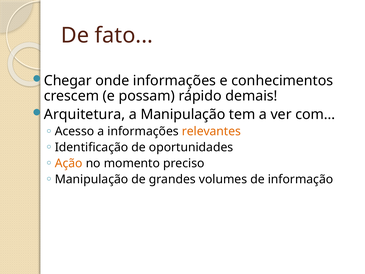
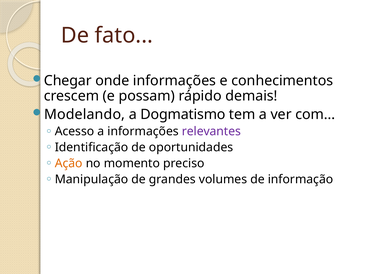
Arquitetura: Arquitetura -> Modelando (85, 114)
a Manipulação: Manipulação -> Dogmatismo (183, 114)
relevantes colour: orange -> purple (211, 131)
